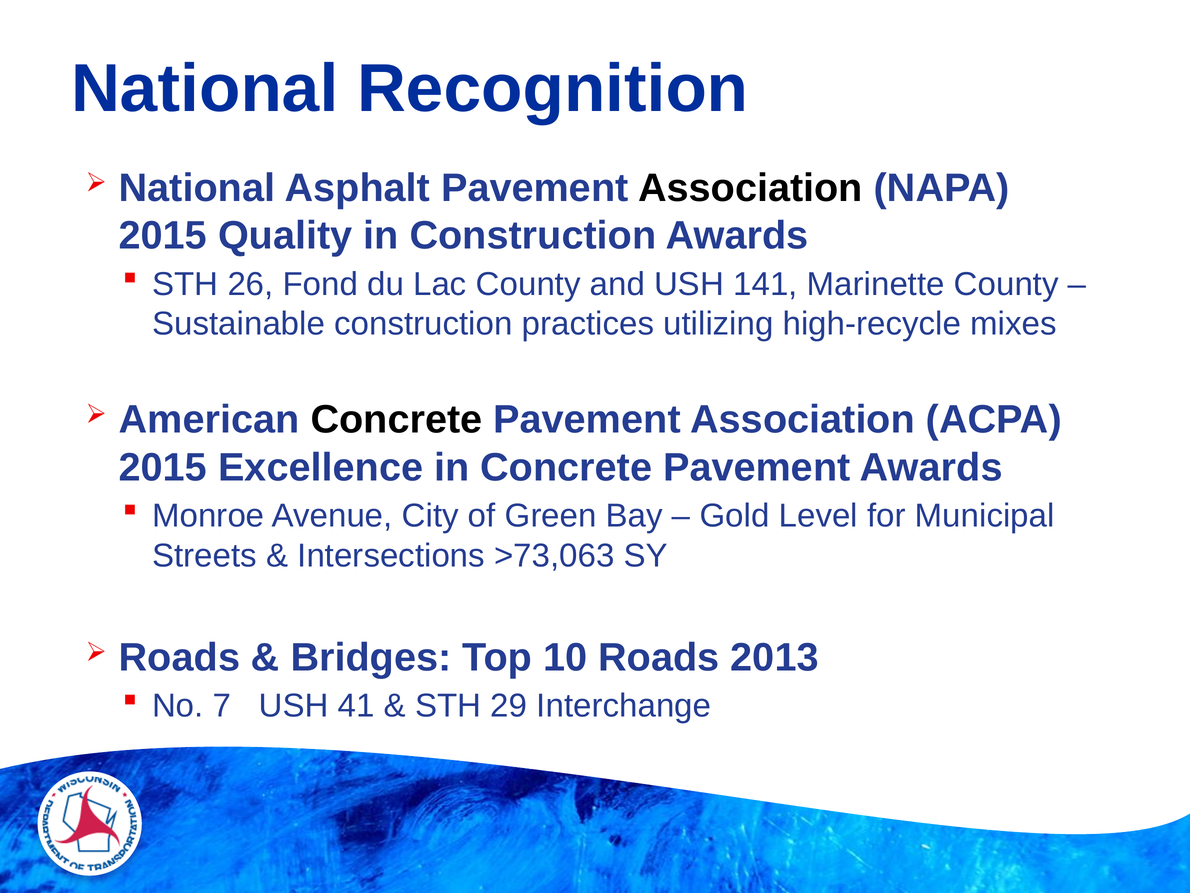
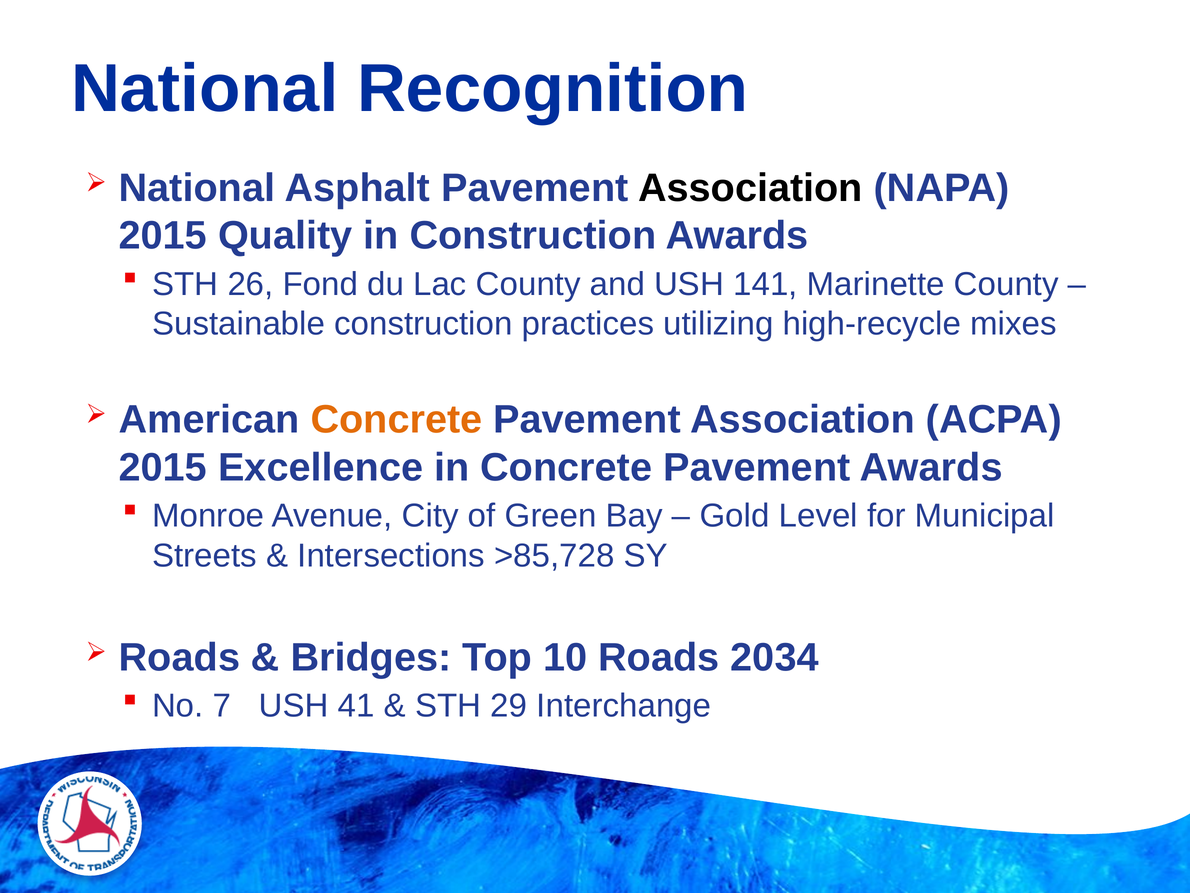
Concrete colour: black -> orange (396, 420)
>73,063: >73,063 -> >85,728 (554, 555)
2013: 2013 -> 2034 (774, 657)
